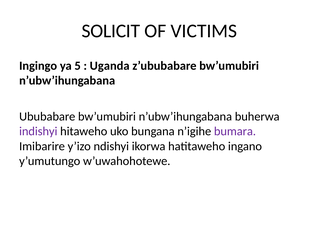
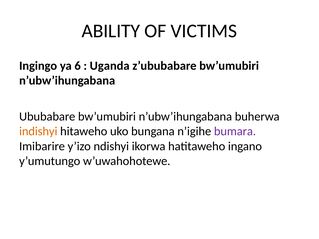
SOLICIT: SOLICIT -> ABILITY (111, 31)
5: 5 -> 6 (78, 66)
indishyi colour: purple -> orange (38, 132)
